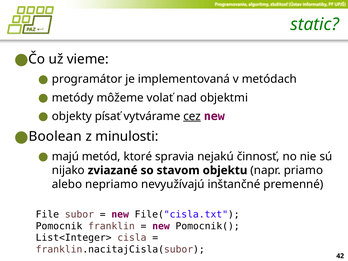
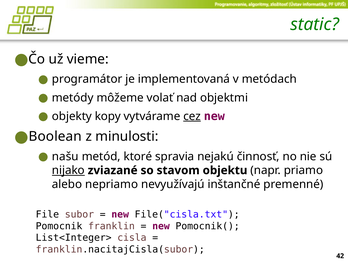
písať: písať -> kopy (108, 116)
majú: majú -> našu (65, 156)
nijako underline: none -> present (68, 170)
